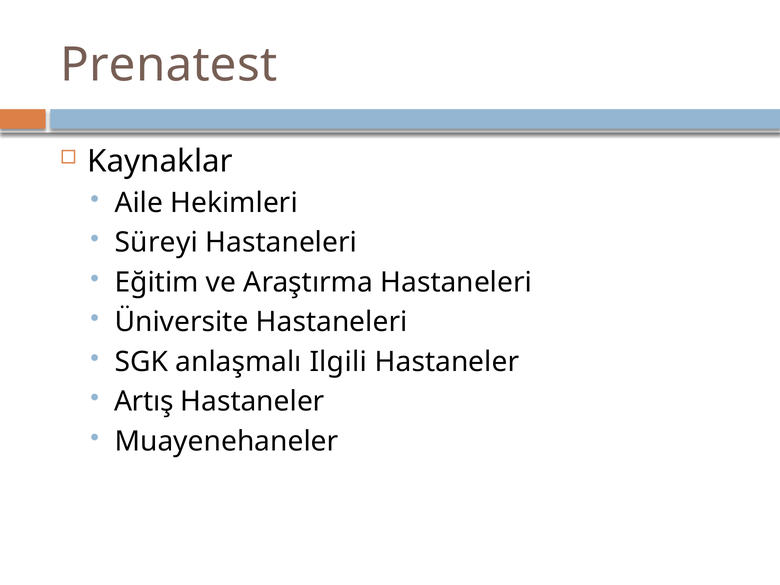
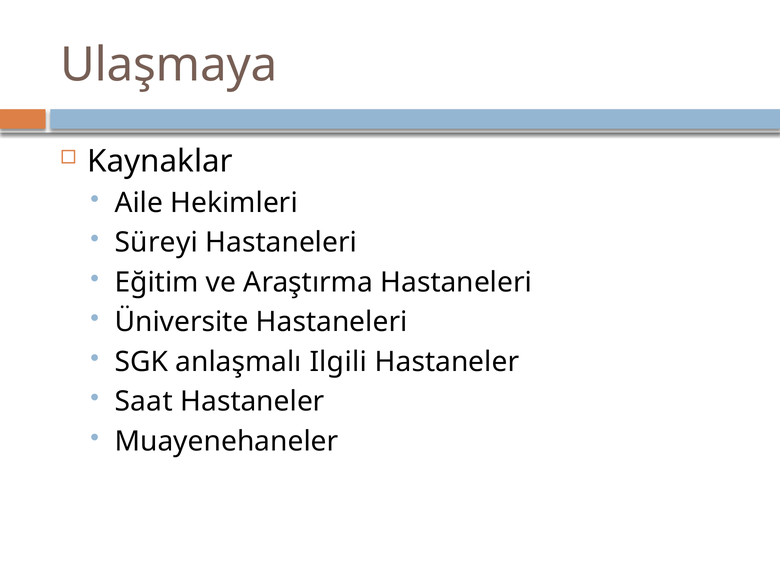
Prenatest: Prenatest -> Ulaşmaya (169, 65)
Artış: Artış -> Saat (144, 402)
